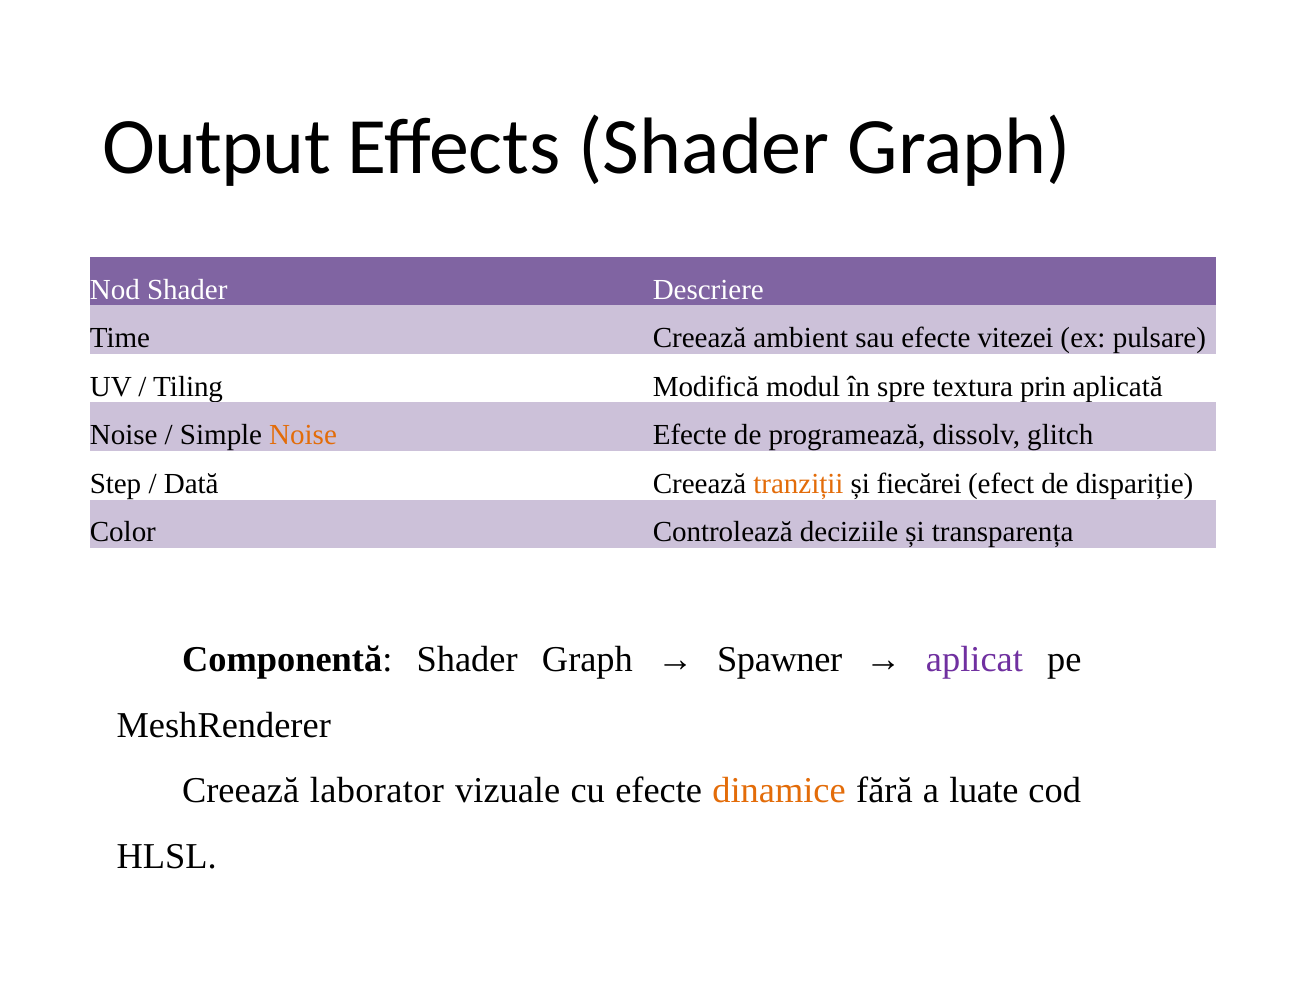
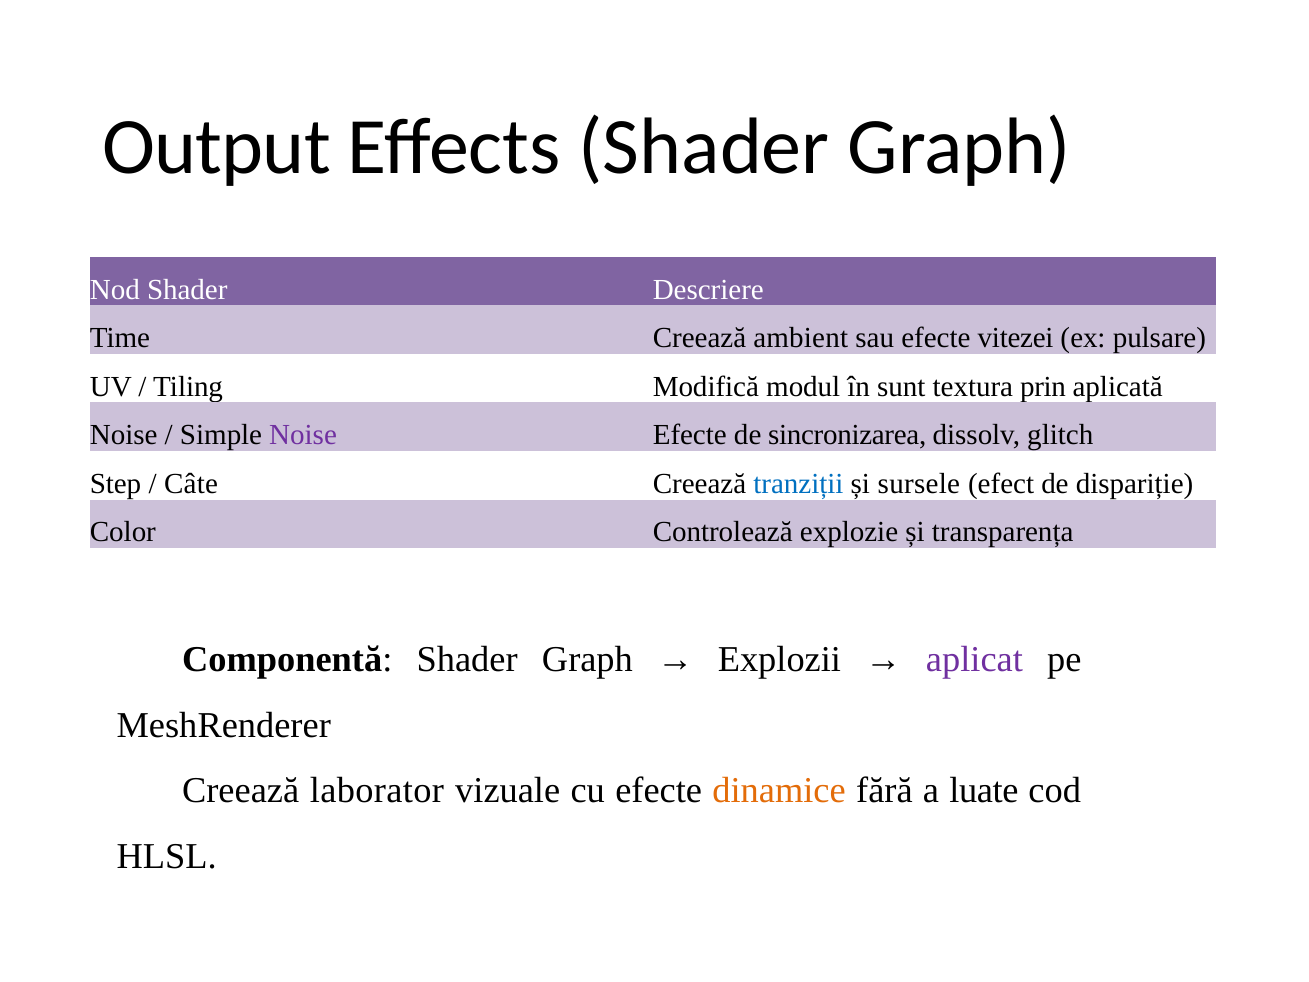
spre: spre -> sunt (901, 386)
Noise colour: orange -> purple (303, 435)
programează: programează -> sincronizarea (847, 435)
Dată: Dată -> Câte (191, 483)
tranziții colour: orange -> blue (798, 483)
fiecărei: fiecărei -> sursele (919, 483)
deciziile: deciziile -> explozie (849, 532)
Spawner: Spawner -> Explozii (779, 660)
